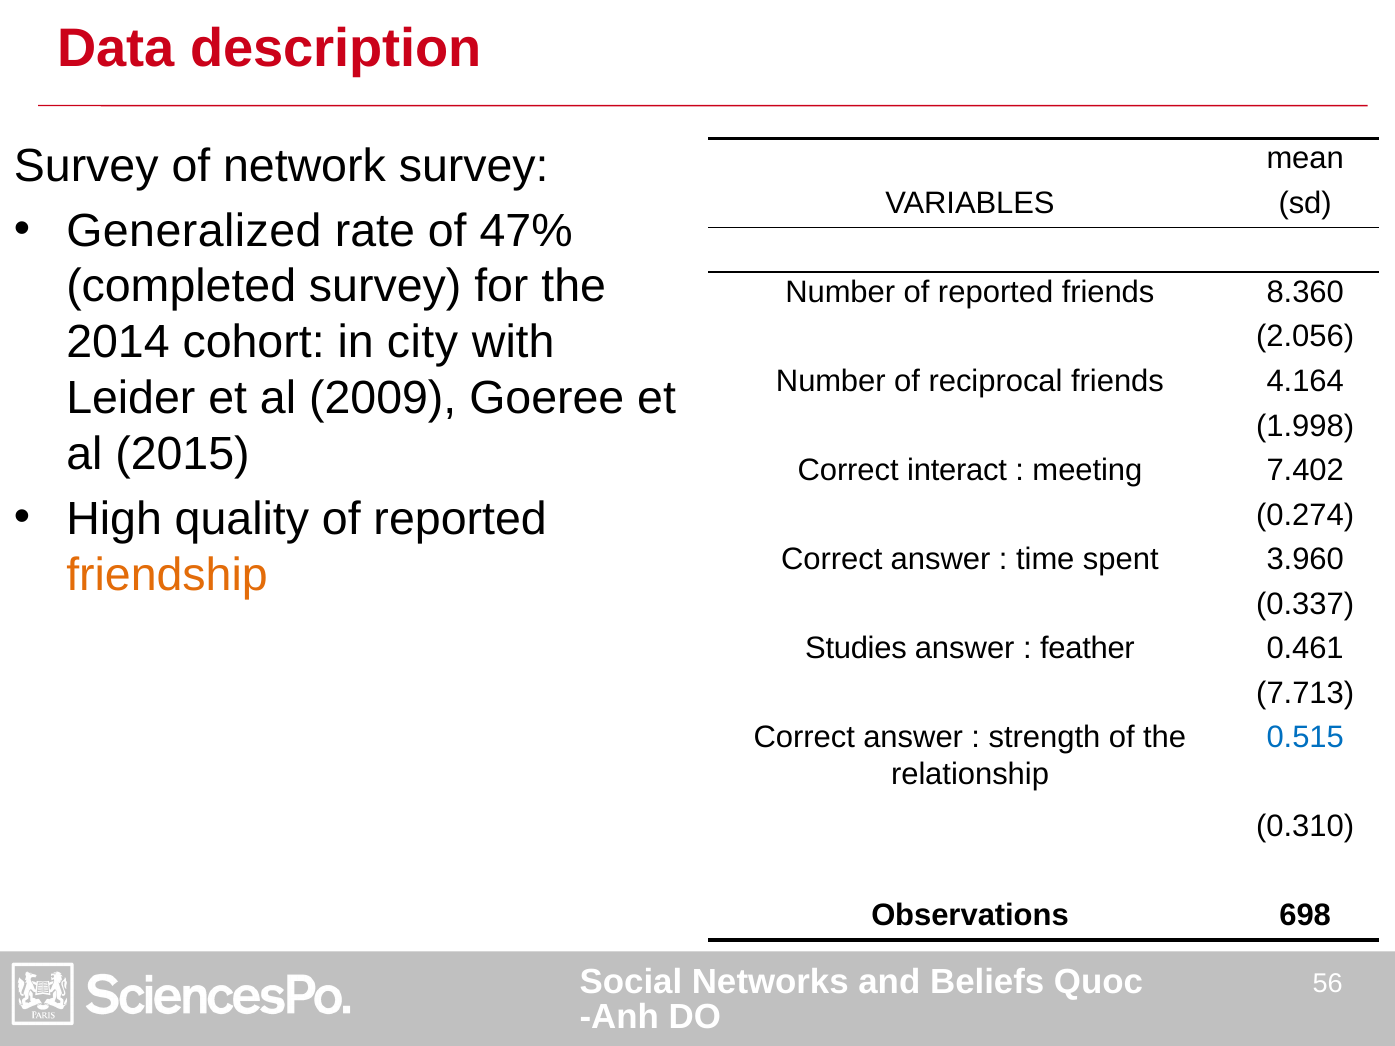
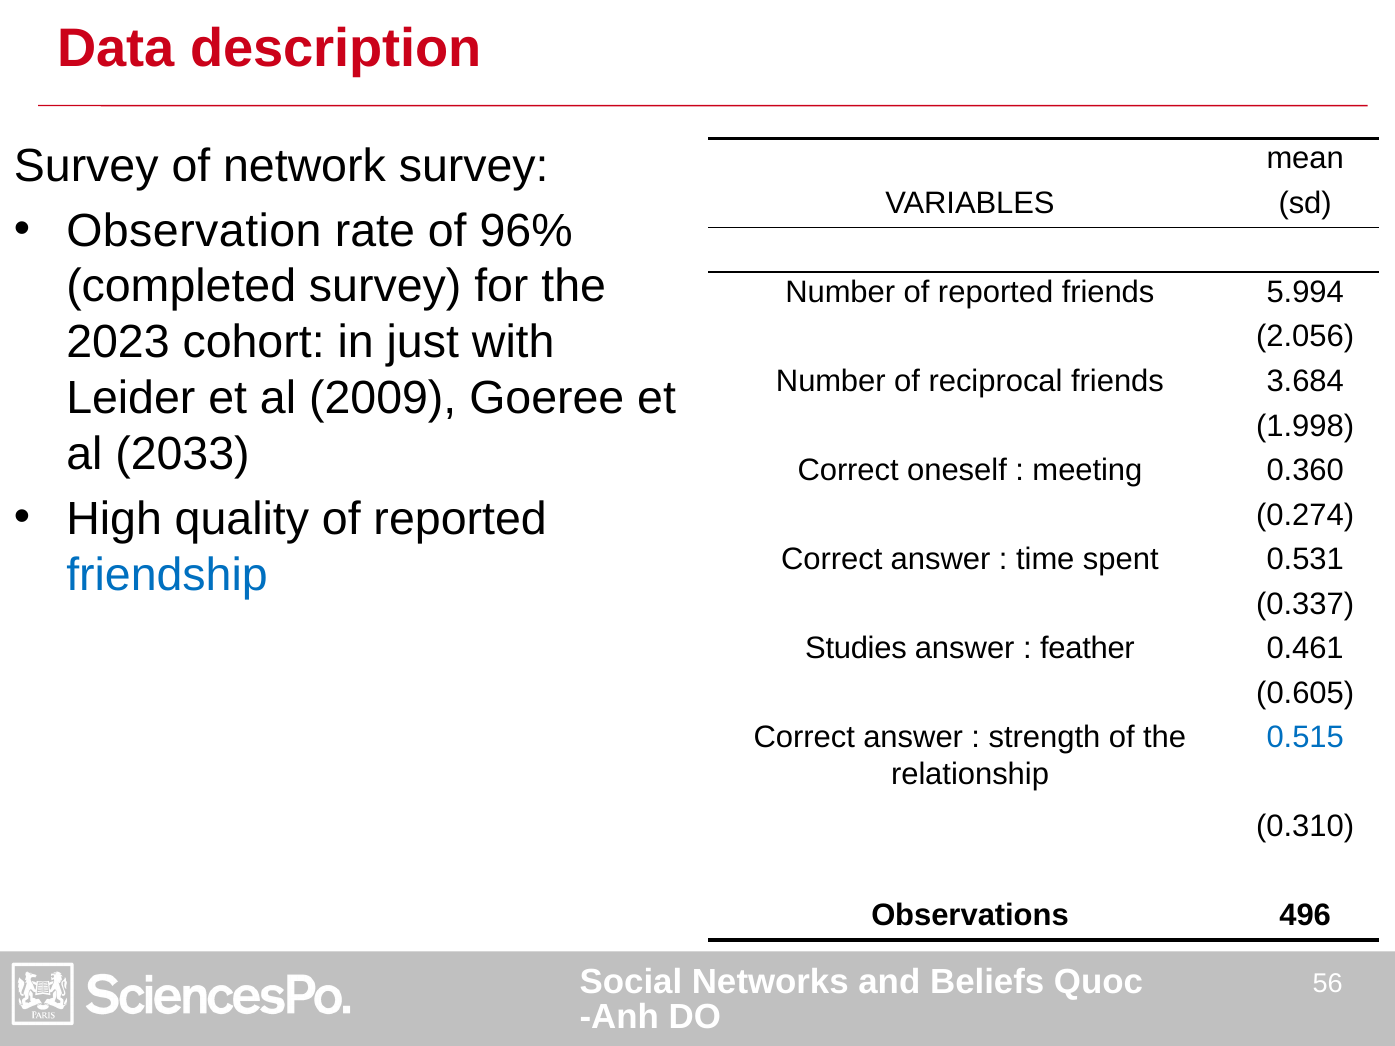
Generalized: Generalized -> Observation (194, 231)
47%: 47% -> 96% (526, 231)
8.360: 8.360 -> 5.994 (1305, 292)
2014: 2014 -> 2023 (118, 342)
city: city -> just (423, 342)
4.164: 4.164 -> 3.684 (1305, 381)
2015: 2015 -> 2033 (182, 454)
interact: interact -> oneself (957, 470)
7.402: 7.402 -> 0.360 (1305, 470)
3.960: 3.960 -> 0.531 (1305, 560)
friendship colour: orange -> blue (167, 575)
7.713: 7.713 -> 0.605 (1305, 693)
698: 698 -> 496 (1305, 916)
